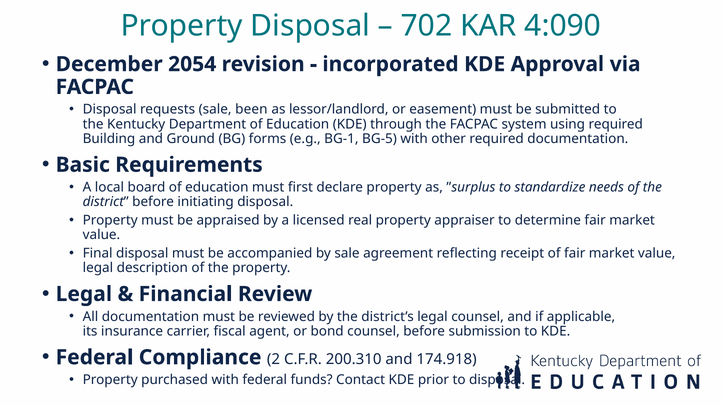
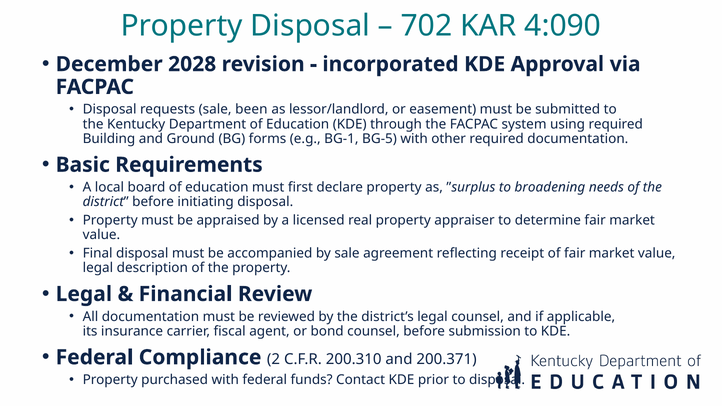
2054: 2054 -> 2028 (192, 64)
standardize: standardize -> broadening (550, 187)
174.918: 174.918 -> 200.371 (447, 359)
